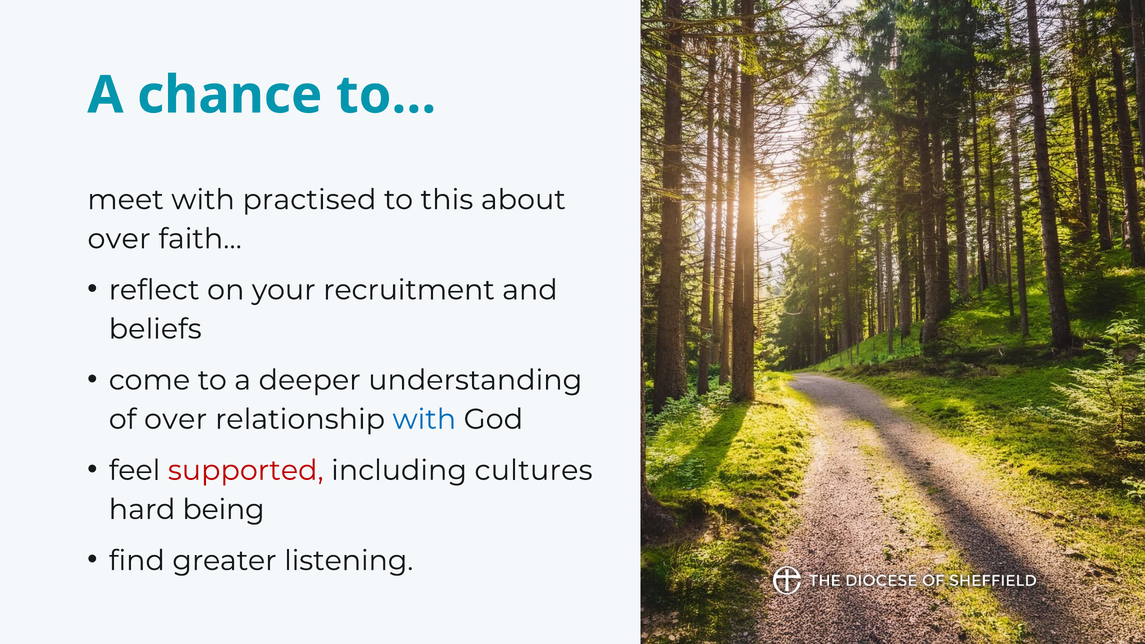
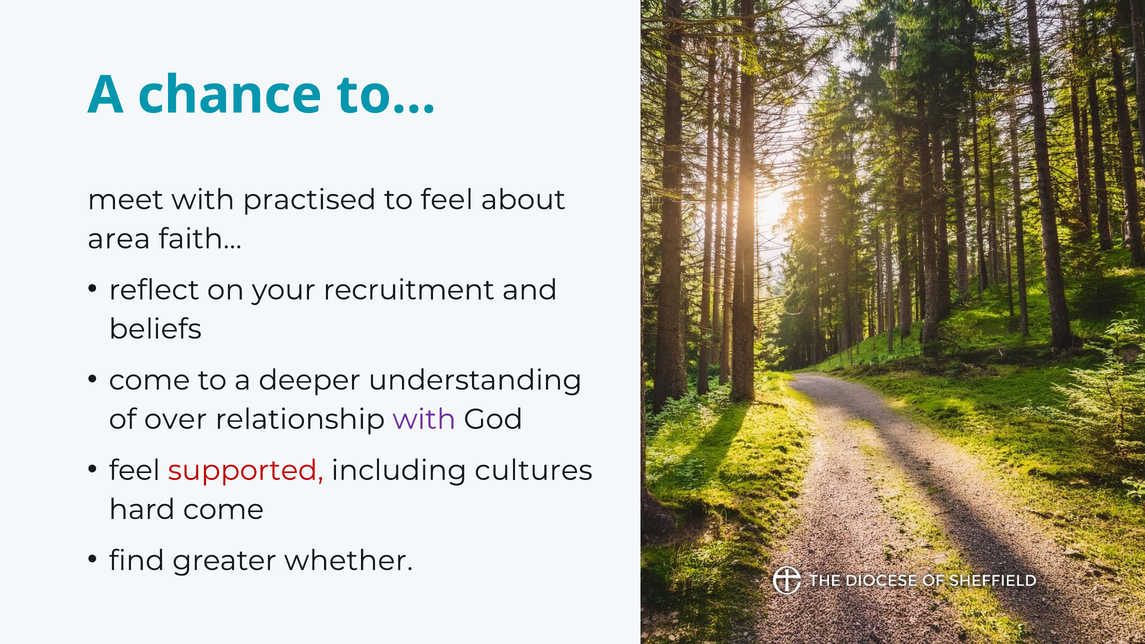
to this: this -> feel (447, 200)
over: over -> area (119, 239)
with colour: blue -> purple (424, 419)
hard being: being -> come (223, 510)
listening: listening -> whether (349, 561)
